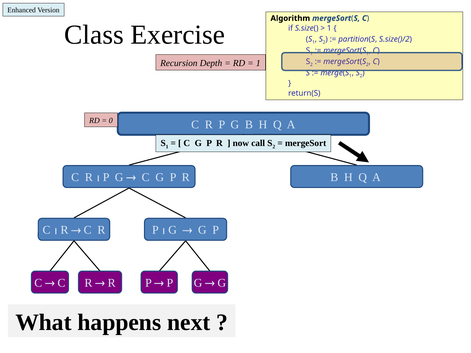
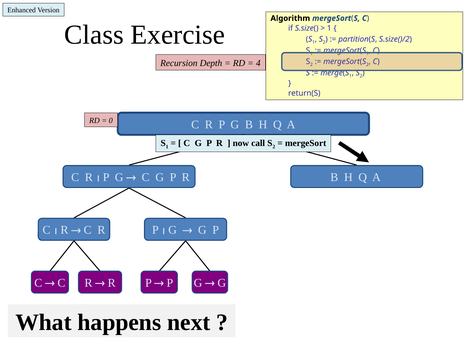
1: 1 -> 4 (258, 63)
